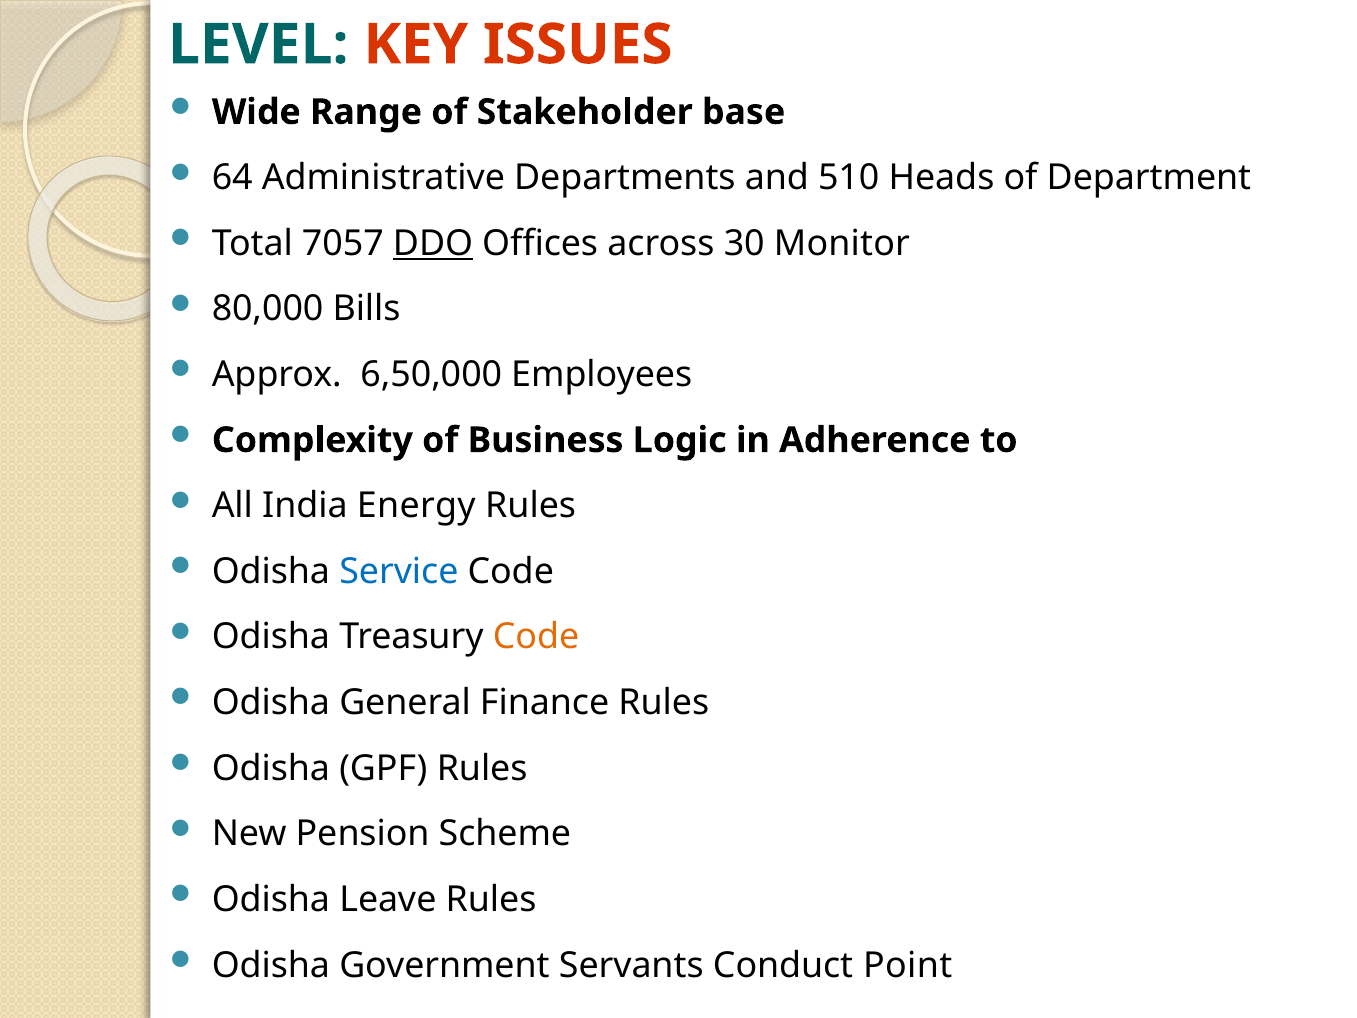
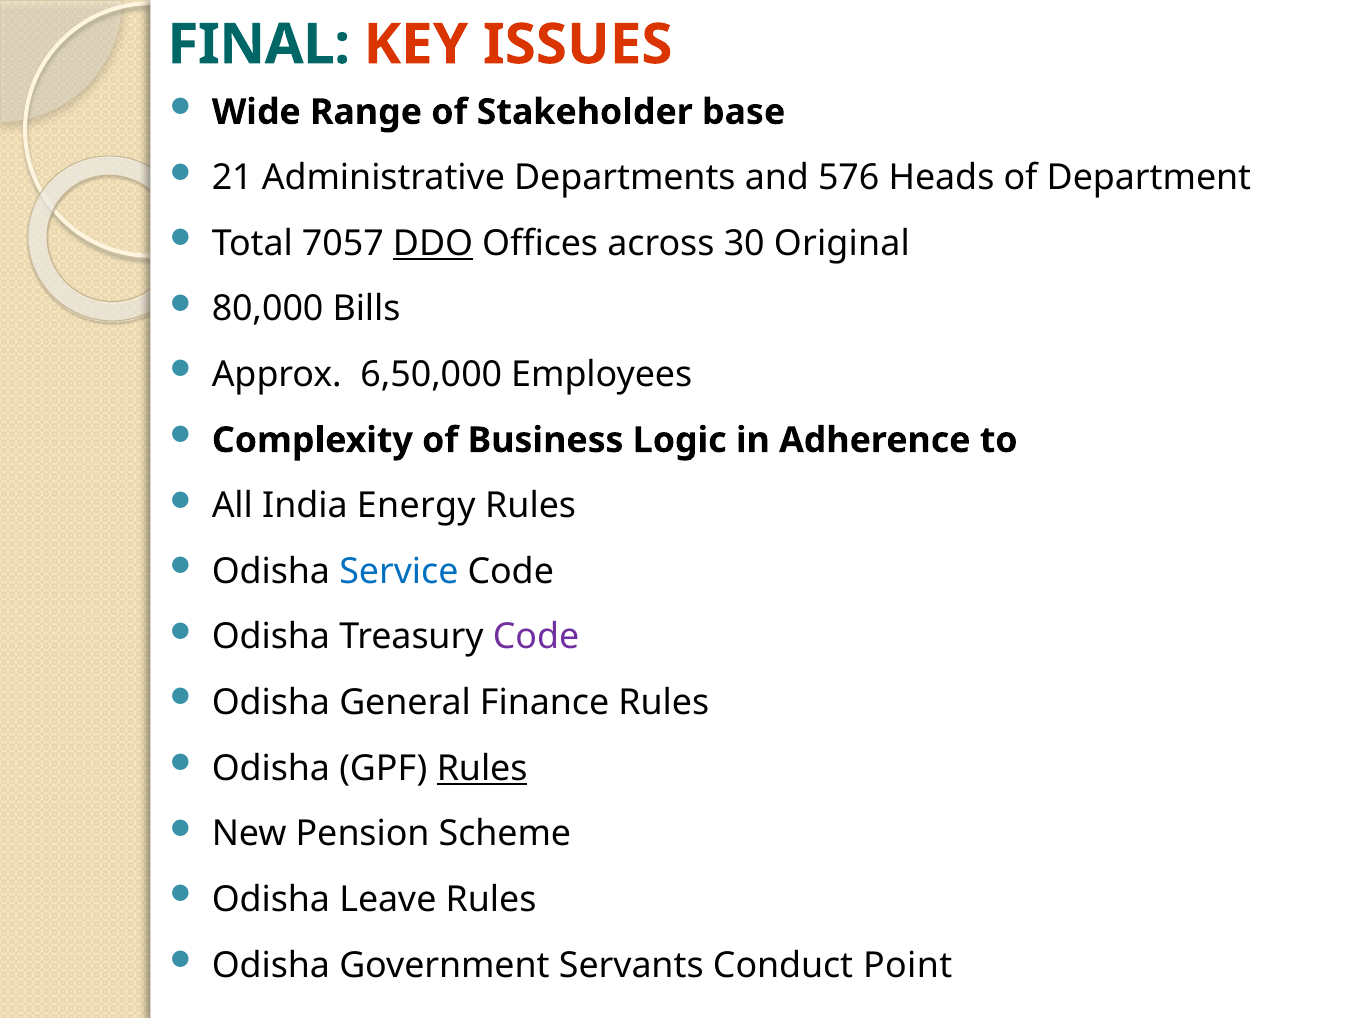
LEVEL: LEVEL -> FINAL (259, 45)
64: 64 -> 21 (232, 178)
510: 510 -> 576 (849, 178)
Monitor: Monitor -> Original (842, 243)
Code colour: orange -> purple (536, 637)
Rules underline: none -> present (482, 768)
